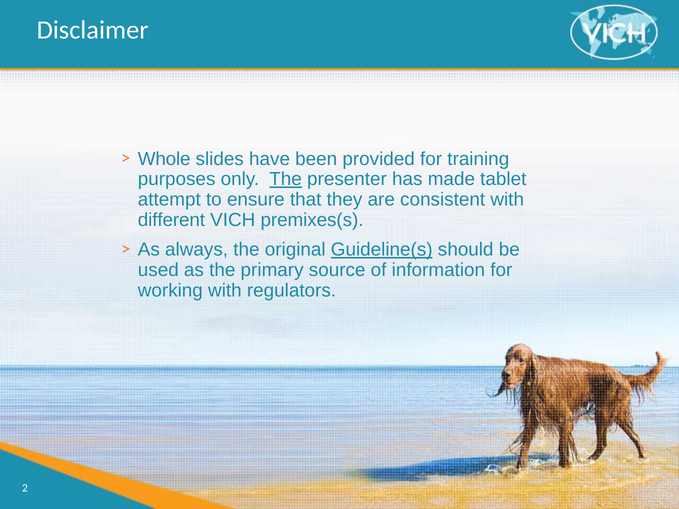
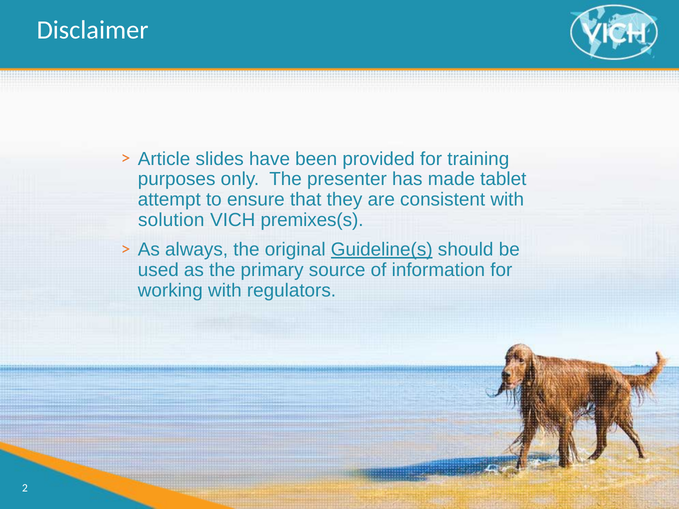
Whole: Whole -> Article (164, 159)
The underline: present -> none (286, 179)
different: different -> solution (171, 220)
